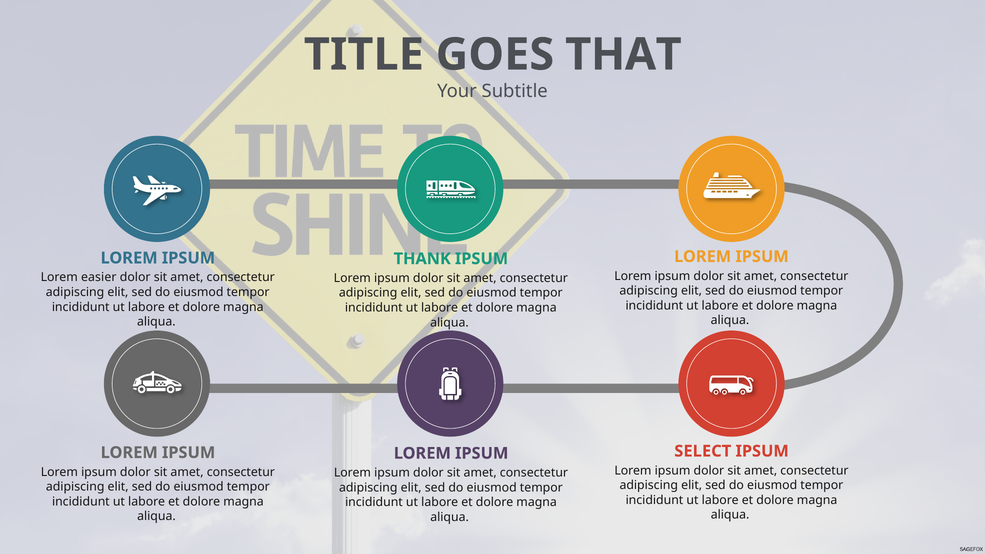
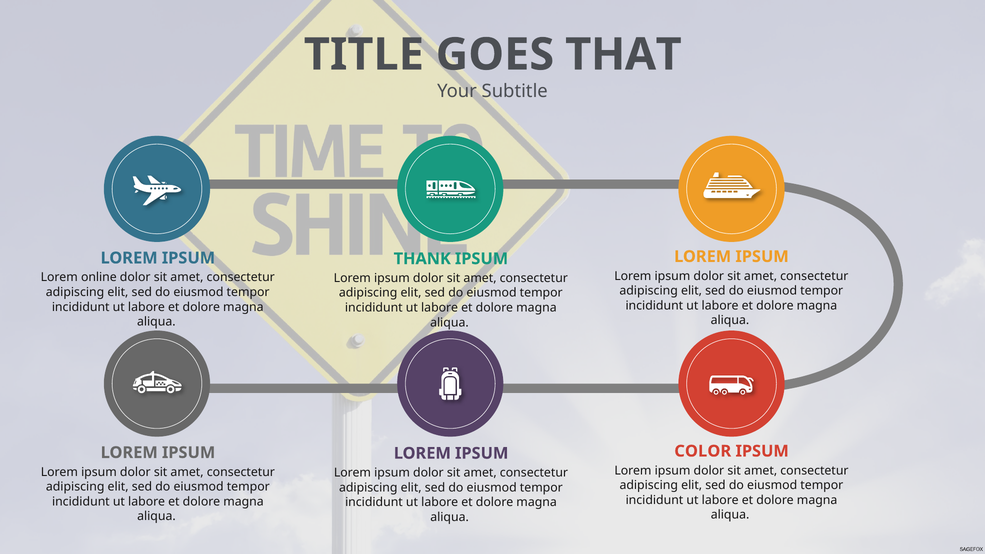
easier: easier -> online (99, 277)
SELECT: SELECT -> COLOR (703, 451)
